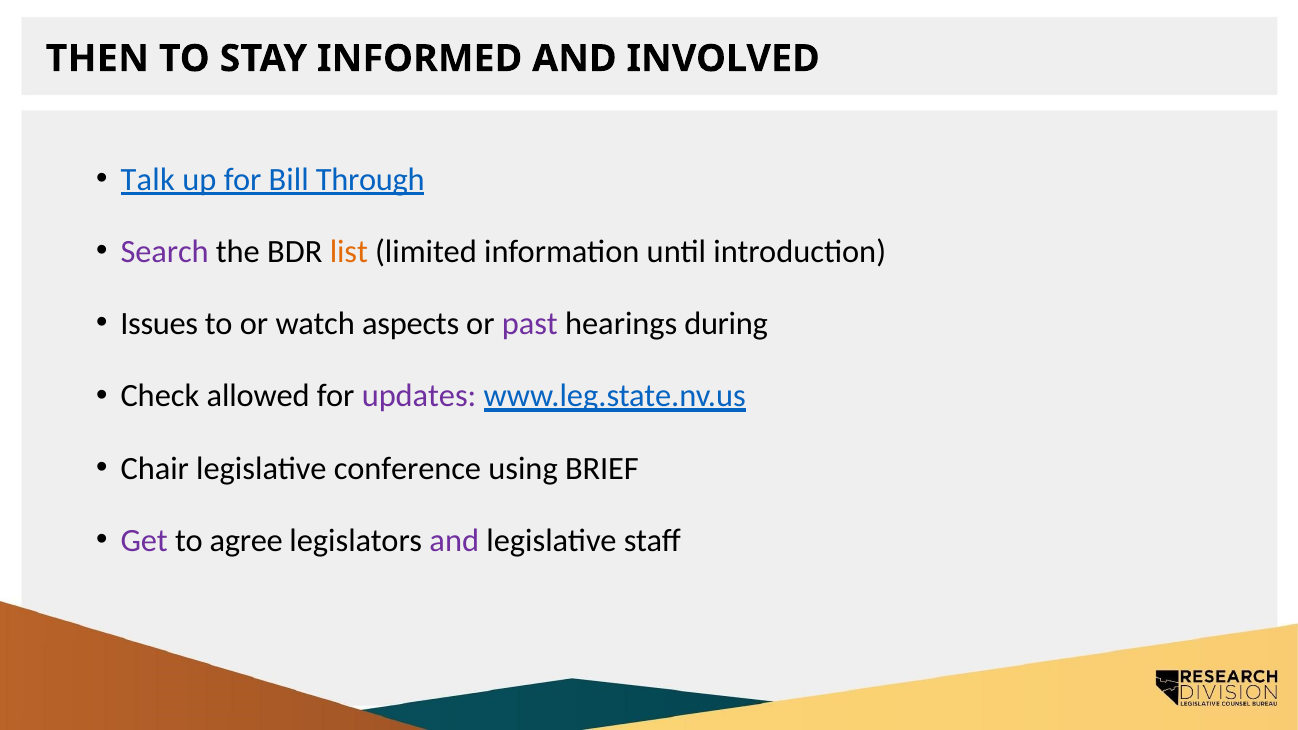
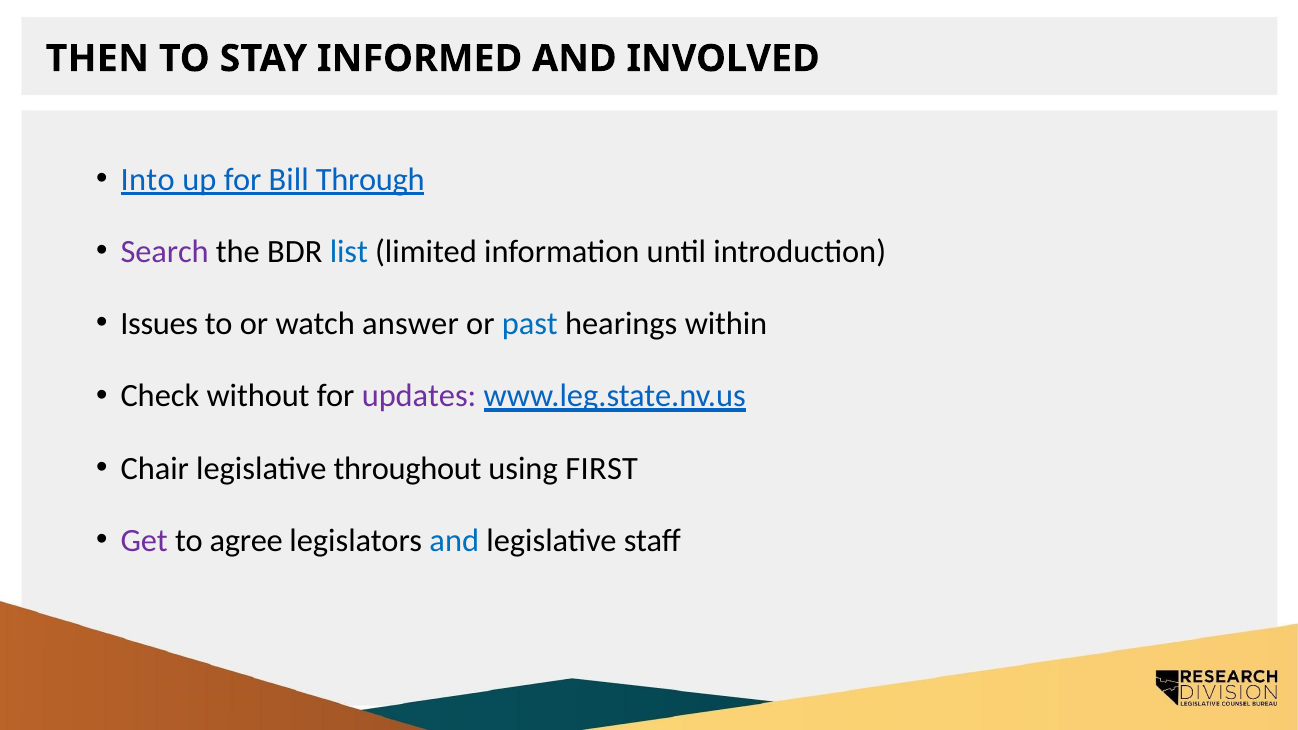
Talk: Talk -> Into (148, 179)
list colour: orange -> blue (349, 252)
aspects: aspects -> answer (410, 324)
past colour: purple -> blue (530, 324)
during: during -> within (726, 324)
allowed: allowed -> without (258, 396)
conference: conference -> throughout (408, 469)
BRIEF: BRIEF -> FIRST (602, 469)
and colour: purple -> blue (454, 541)
